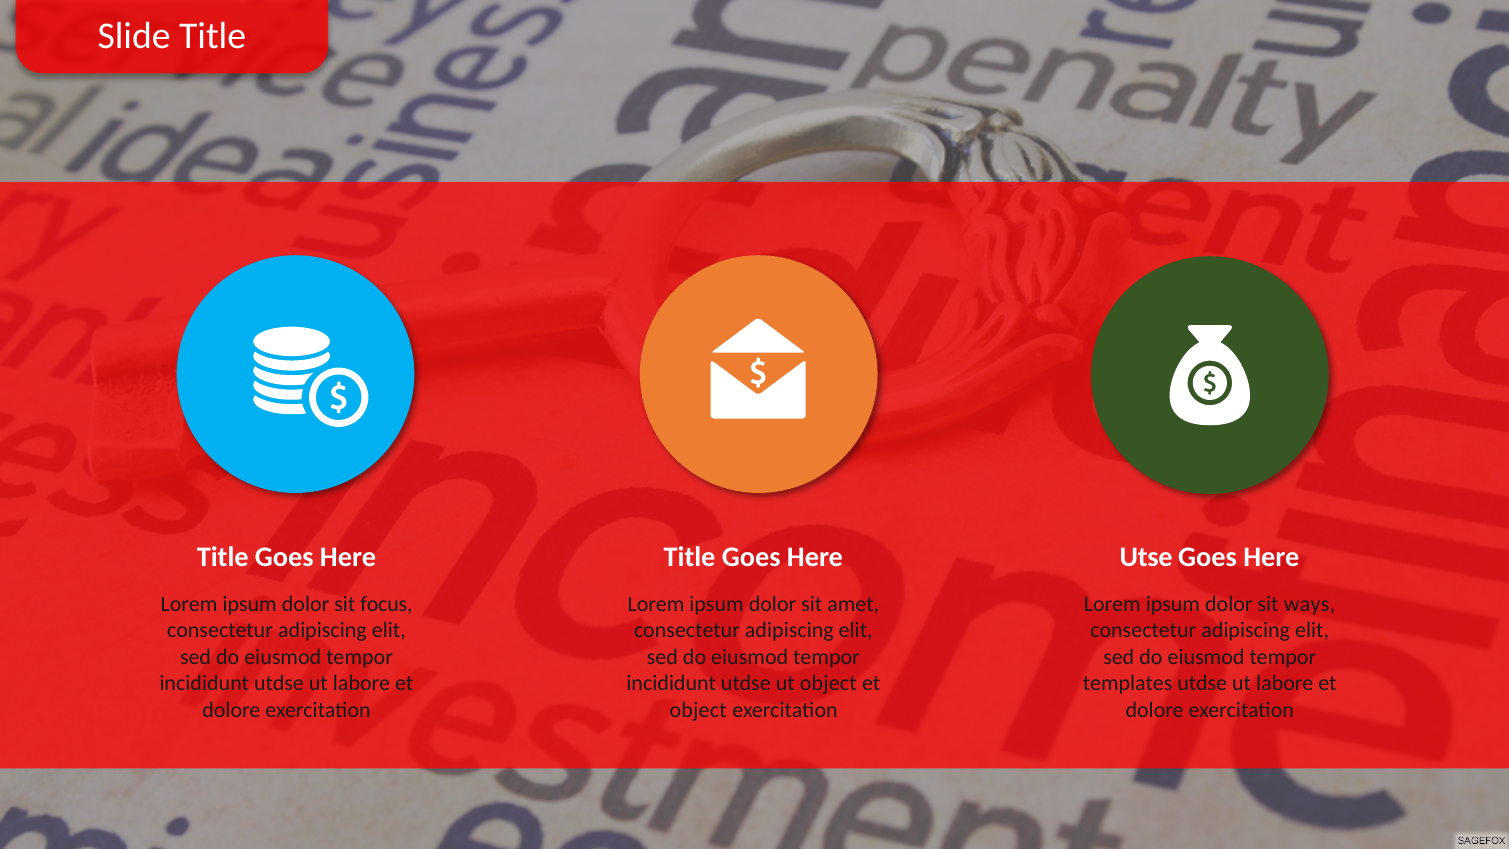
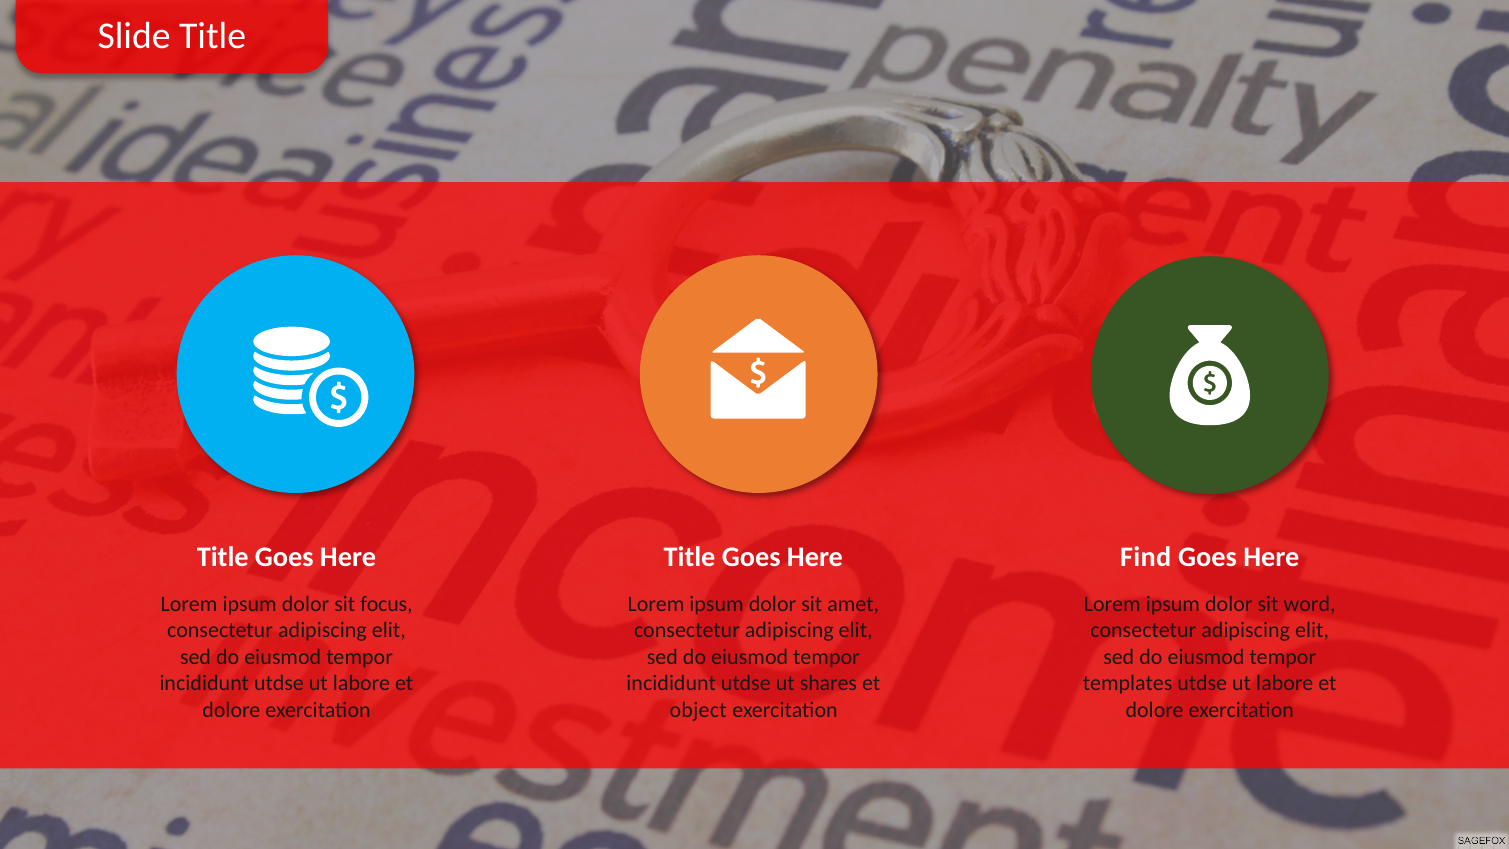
Utse: Utse -> Find (1146, 557)
ways: ways -> word (1310, 604)
ut object: object -> shares (828, 683)
